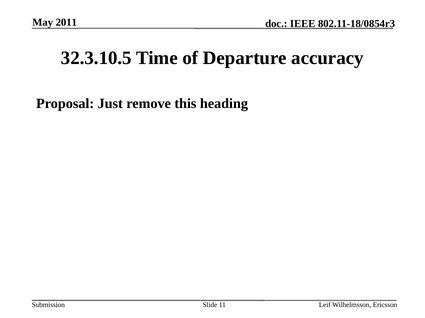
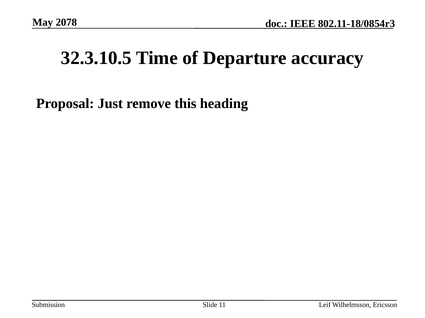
2011: 2011 -> 2078 (66, 23)
